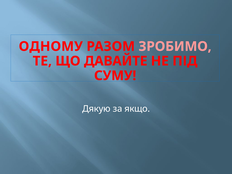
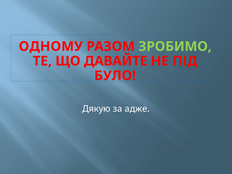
ЗРОБИМО colour: pink -> light green (175, 46)
СУМУ: СУМУ -> БУЛО (115, 76)
якщо: якщо -> адже (137, 109)
